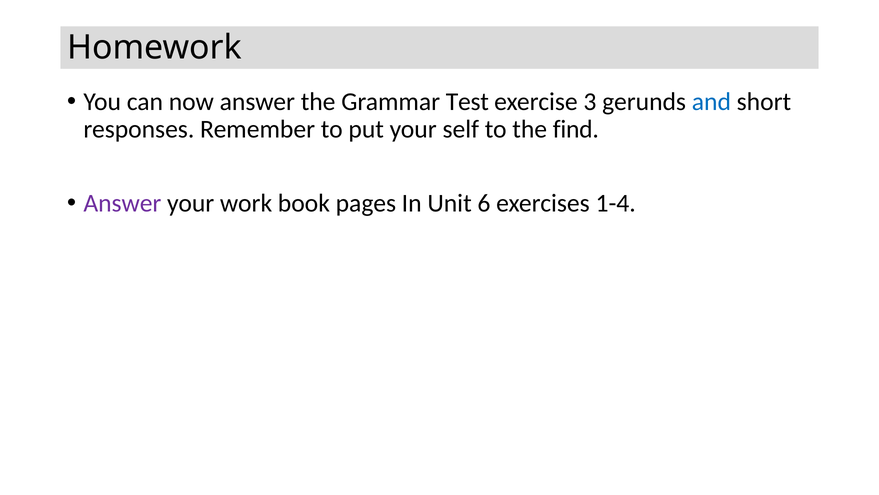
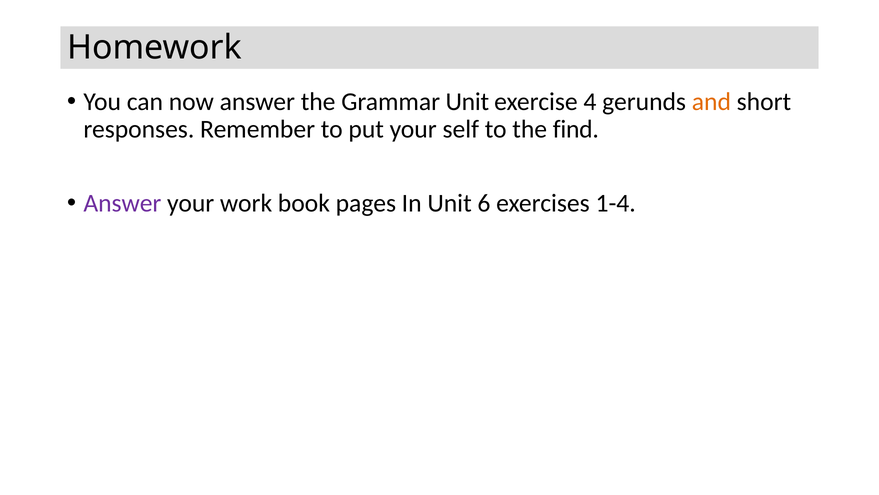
Grammar Test: Test -> Unit (467, 101)
3: 3 -> 4 (590, 101)
and colour: blue -> orange (711, 101)
